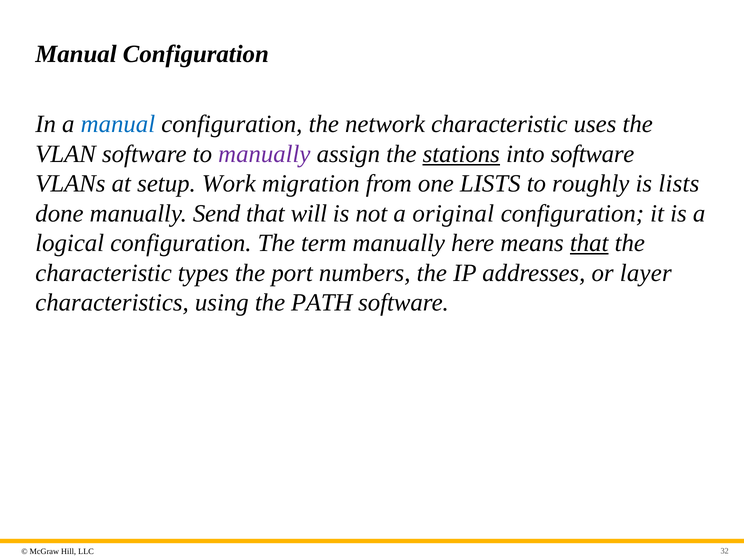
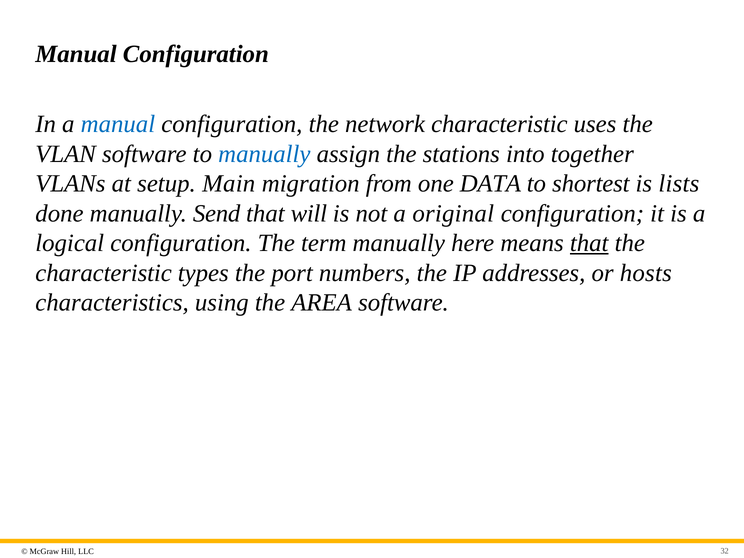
manually colour: purple -> blue (264, 154)
stations underline: present -> none (461, 154)
into software: software -> together (592, 154)
Work: Work -> Main (229, 184)
one LISTS: LISTS -> DATA (490, 184)
roughly: roughly -> shortest (591, 184)
layer: layer -> hosts (646, 273)
PATH: PATH -> AREA (322, 303)
